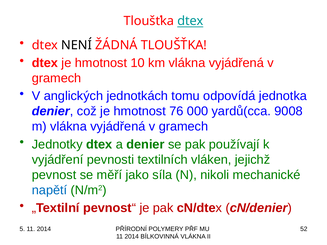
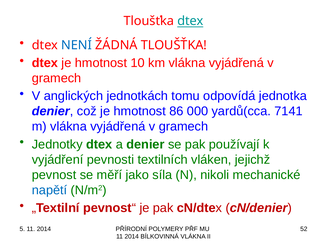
NENÍ colour: black -> blue (76, 45)
76: 76 -> 86 (176, 111)
9008: 9008 -> 7141 (289, 111)
